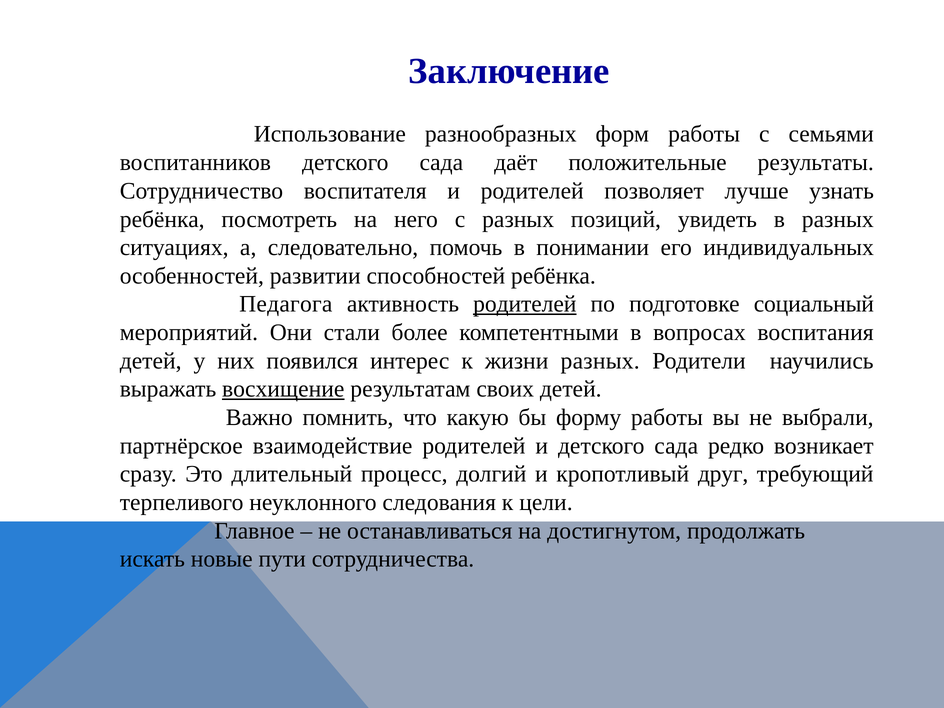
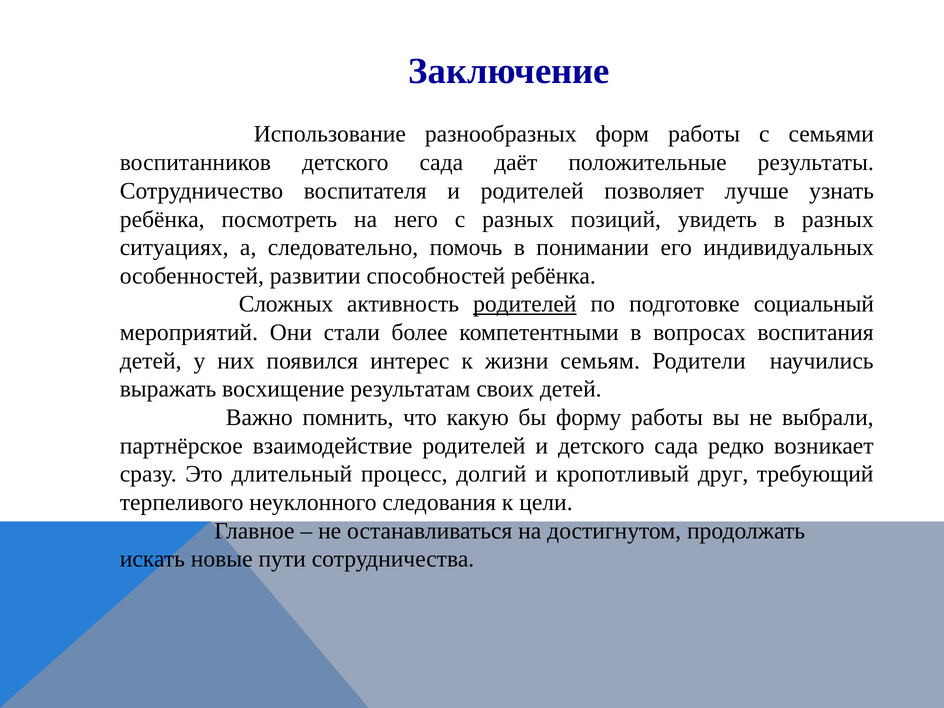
Педагога: Педагога -> Сложных (286, 304)
жизни разных: разных -> семьям (600, 361)
восхищение underline: present -> none (283, 389)
